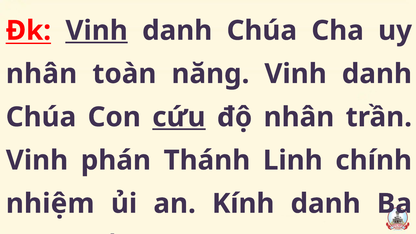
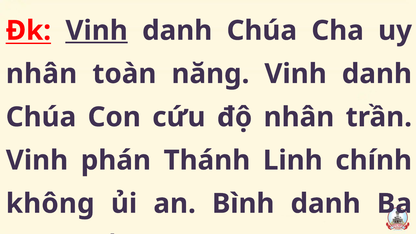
cứu underline: present -> none (179, 117)
nhiệm: nhiệm -> không (50, 204)
Kính: Kính -> Bình (243, 204)
